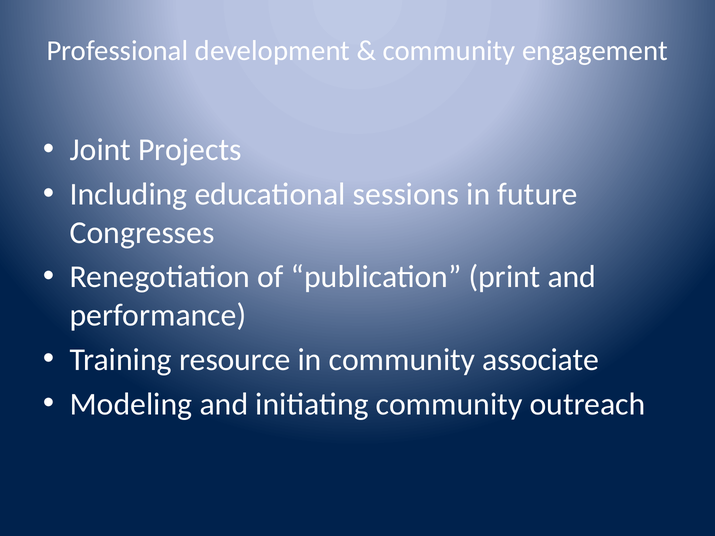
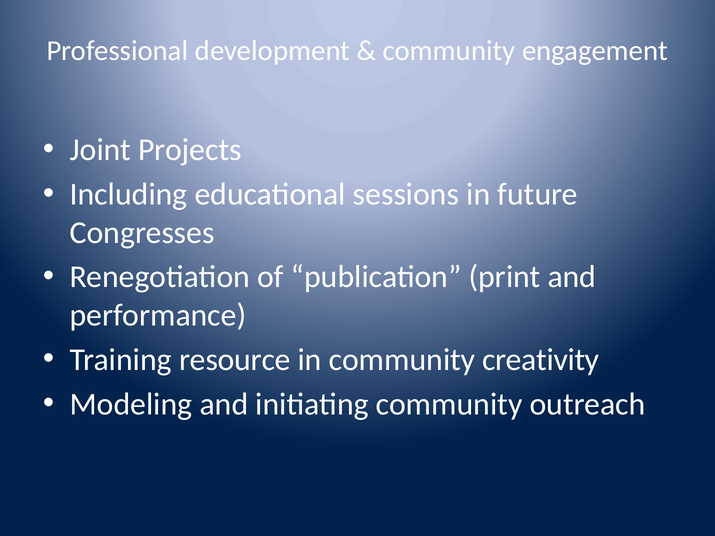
associate: associate -> creativity (541, 360)
